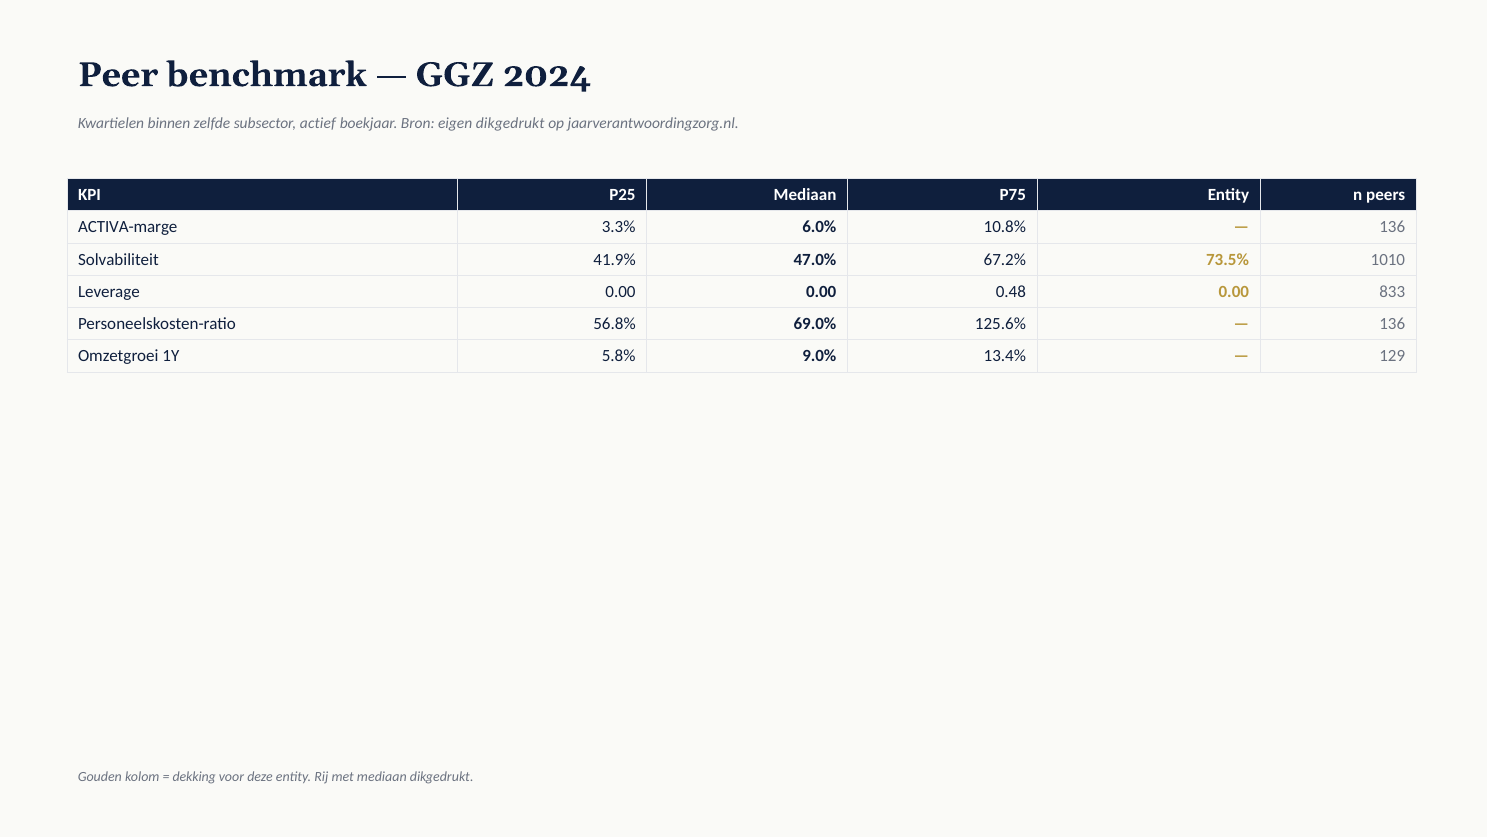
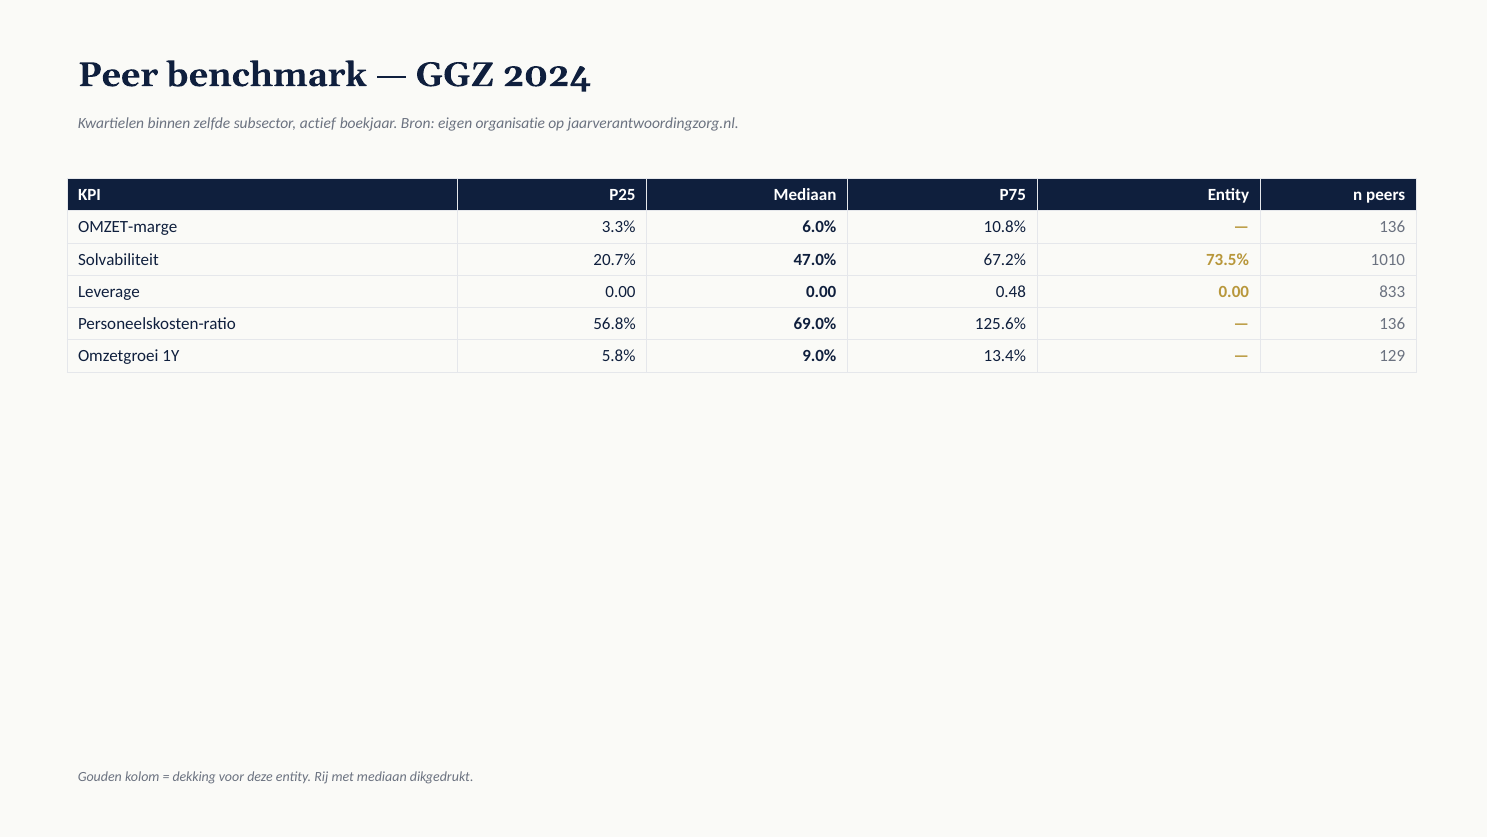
eigen dikgedrukt: dikgedrukt -> organisatie (510, 124)
ACTIVA-marge: ACTIVA-marge -> OMZET-marge (128, 227)
41.9%: 41.9% -> 20.7% (615, 259)
